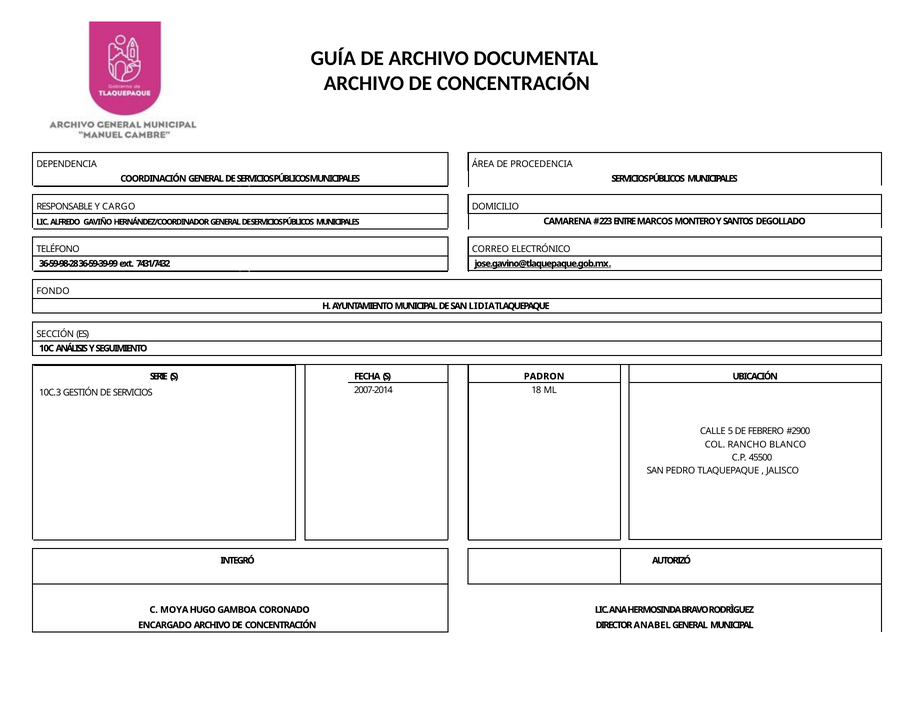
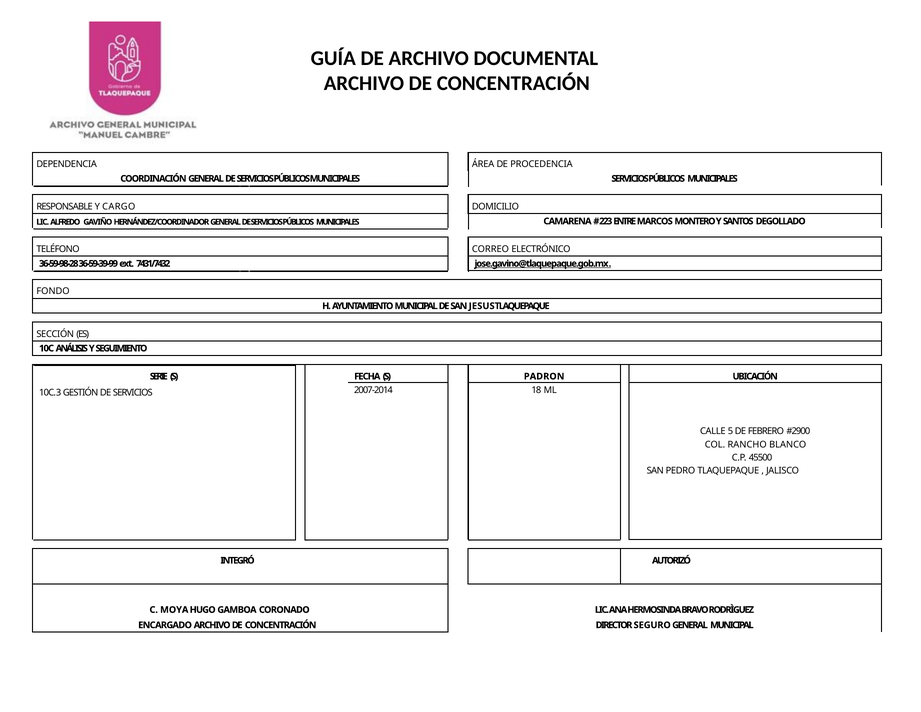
LIDIA: LIDIA -> JESUS (482, 306)
ANABEL: ANABEL -> SEGURO (652, 625)
